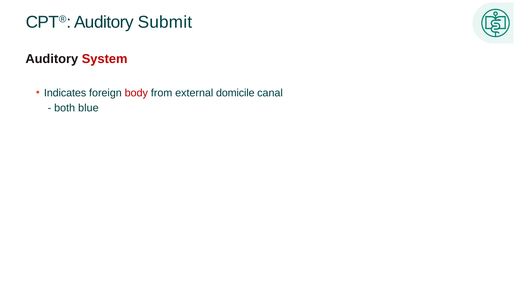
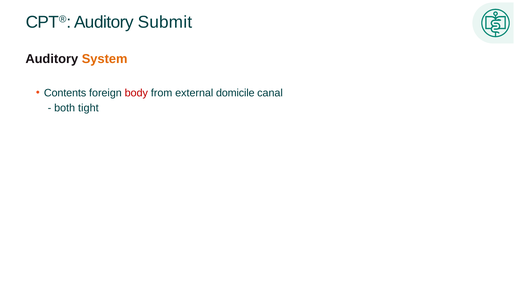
System colour: red -> orange (105, 59)
Indicates: Indicates -> Contents (65, 93)
blue: blue -> tight (88, 108)
